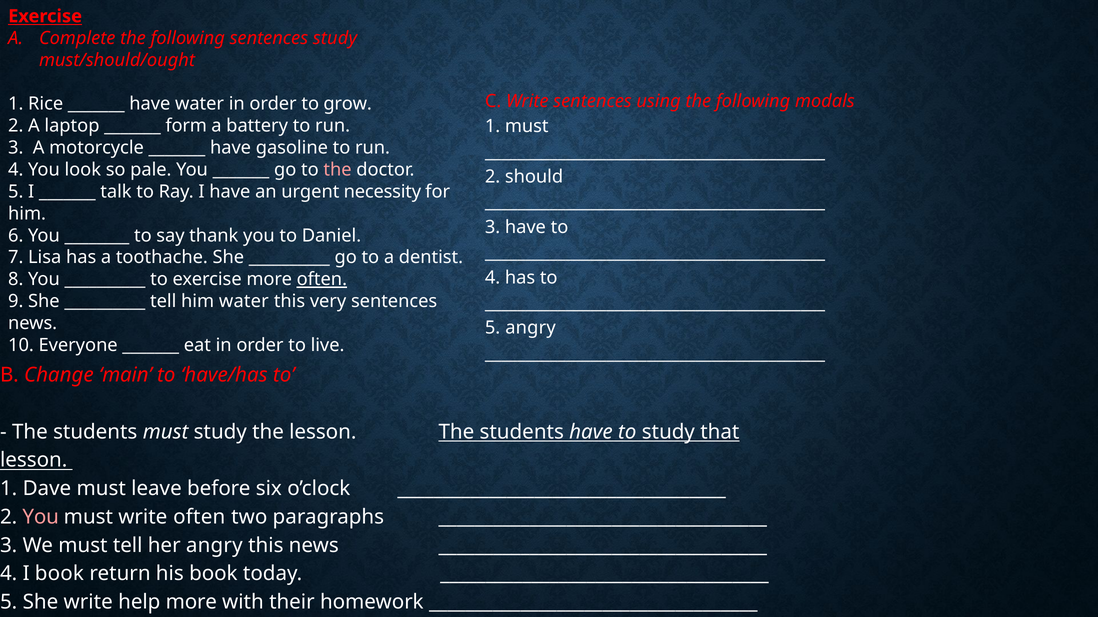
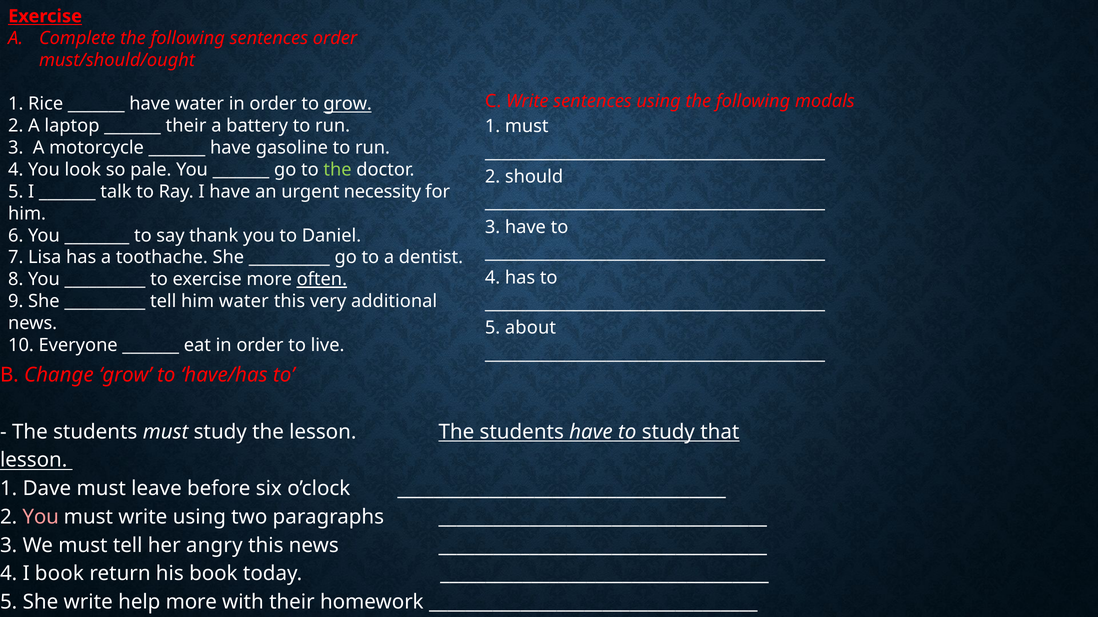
sentences study: study -> order (335, 38)
grow underline: none -> present (348, 104)
form: form -> their (186, 126)
the colour: pink -> light green (338, 170)
very sentences: sentences -> additional (394, 302)
5 angry: angry -> about (531, 328)
Change main: main -> grow (125, 375)
write often: often -> using (199, 517)
